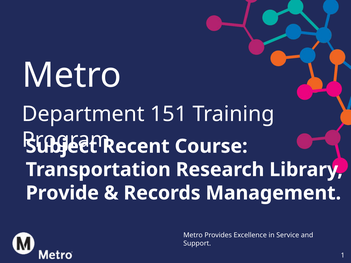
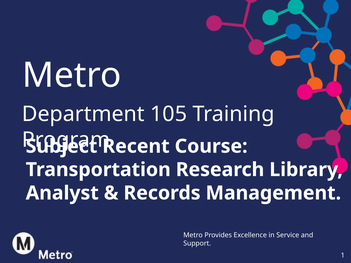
151: 151 -> 105 (169, 114)
Provide: Provide -> Analyst (62, 193)
